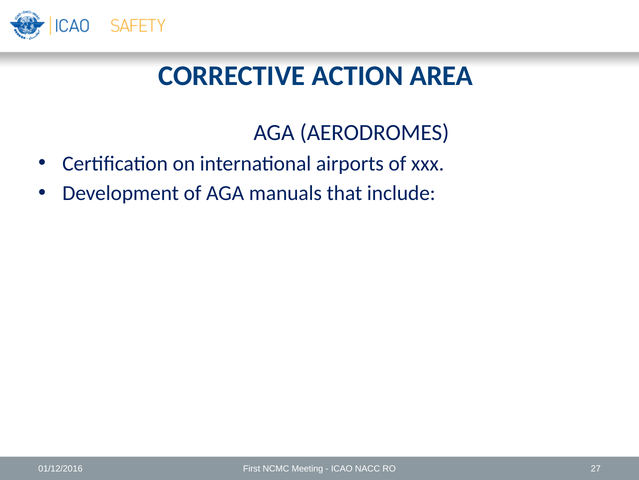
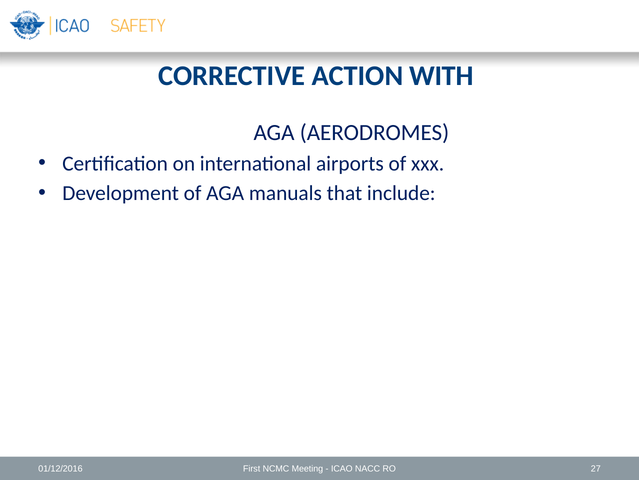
AREA: AREA -> WITH (441, 76)
